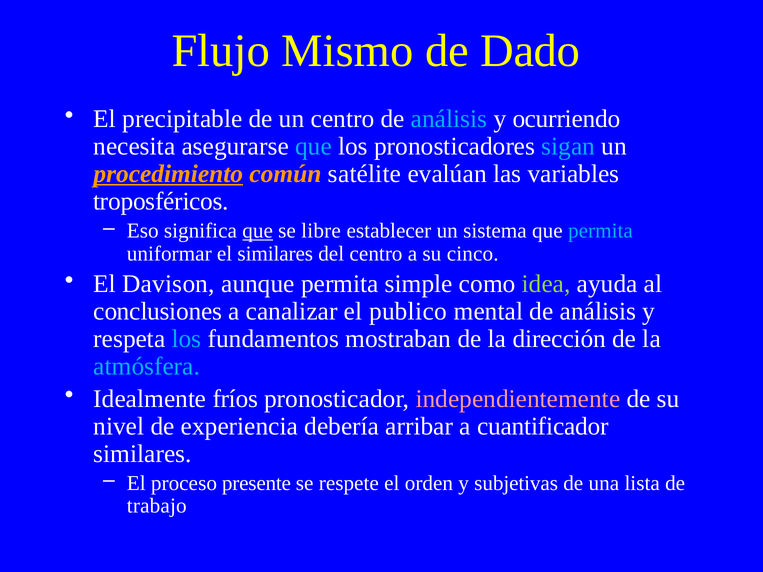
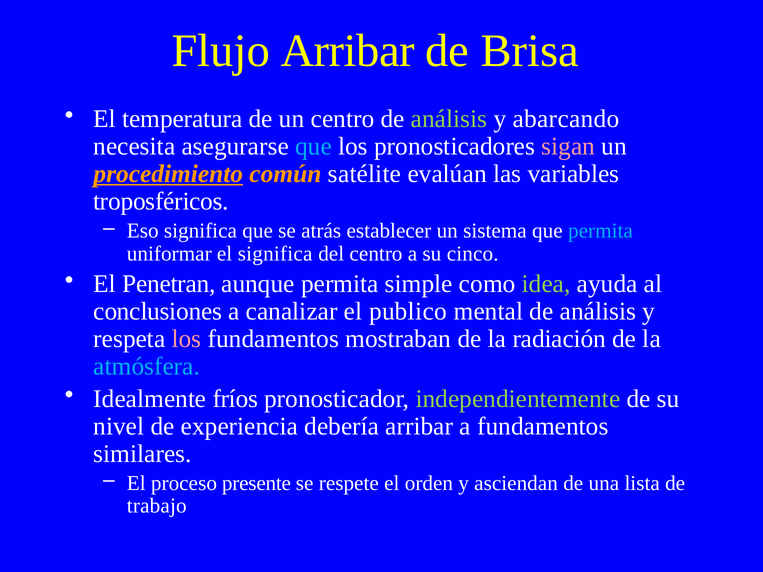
Flujo Mismo: Mismo -> Arribar (348, 51)
Dado: Dado -> Brisa (530, 51)
precipitable: precipitable -> temperatura (182, 119)
análisis colour: light blue -> light green (449, 119)
ocurriendo: ocurriendo -> abarcando (566, 119)
sigan colour: light blue -> pink (568, 147)
que underline: present -> none (258, 231)
libre: libre -> atrás (321, 231)
el similares: similares -> significa (275, 254)
Davison: Davison -> Penetran (169, 284)
los colour: light blue -> pink (187, 339)
dirección: dirección -> radiación (559, 339)
independientemente colour: pink -> light green (518, 399)
a cuantificador: cuantificador -> fundamentos (543, 426)
subjetivas: subjetivas -> asciendan (516, 483)
